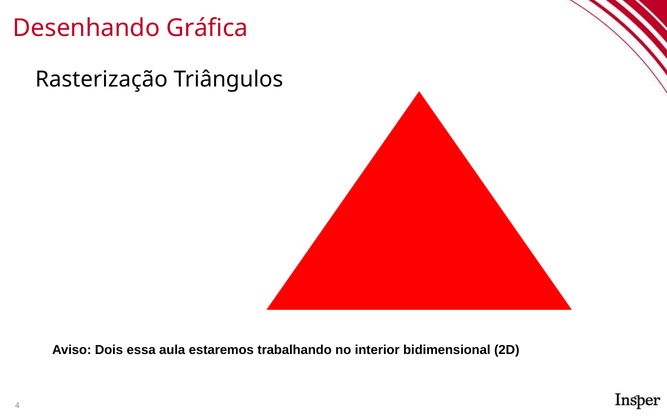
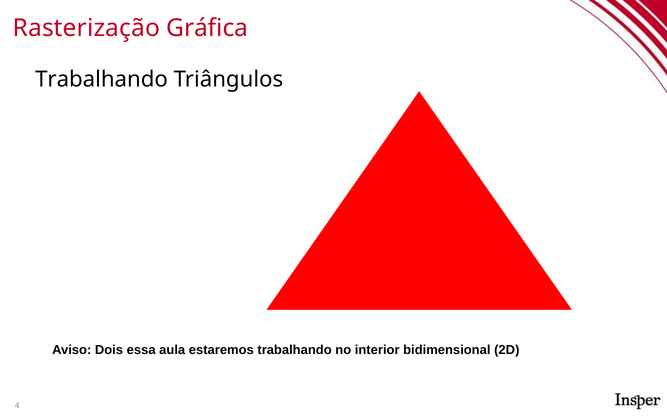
Desenhando: Desenhando -> Rasterização (86, 28)
Rasterização: Rasterização -> Trabalhando (102, 79)
